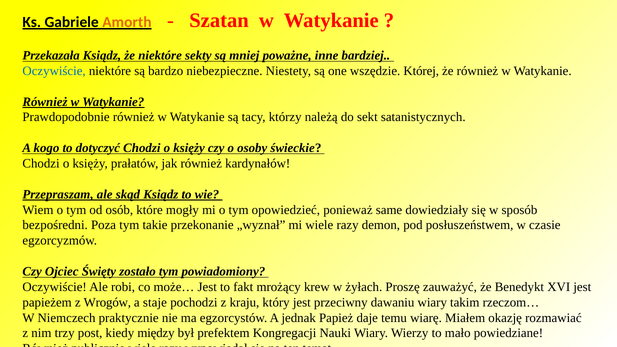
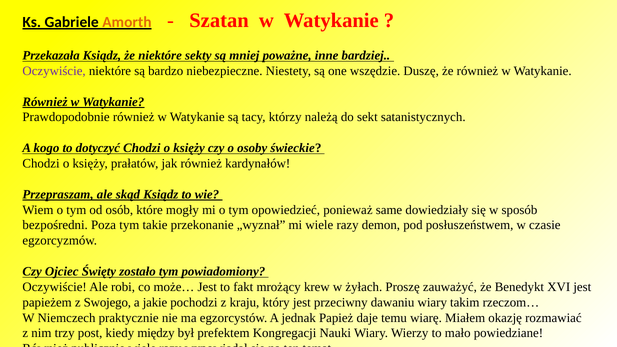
Oczywiście colour: blue -> purple (54, 71)
Której: Której -> Duszę (421, 71)
Wrogów: Wrogów -> Swojego (107, 302)
staje: staje -> jakie (155, 302)
